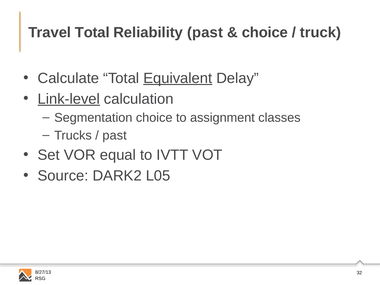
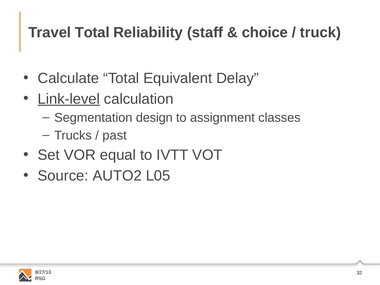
Reliability past: past -> staff (205, 32)
Equivalent underline: present -> none (178, 78)
Segmentation choice: choice -> design (154, 118)
DARK2: DARK2 -> AUTO2 (117, 176)
